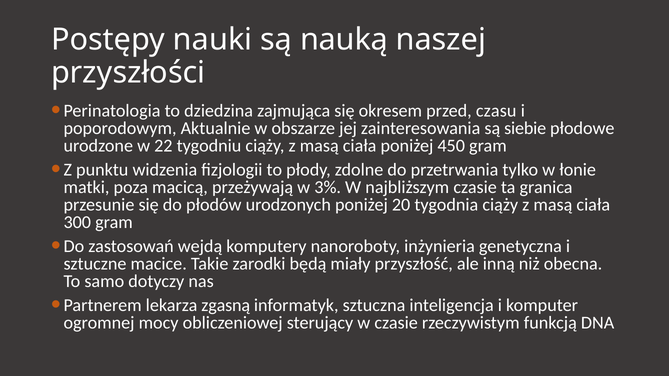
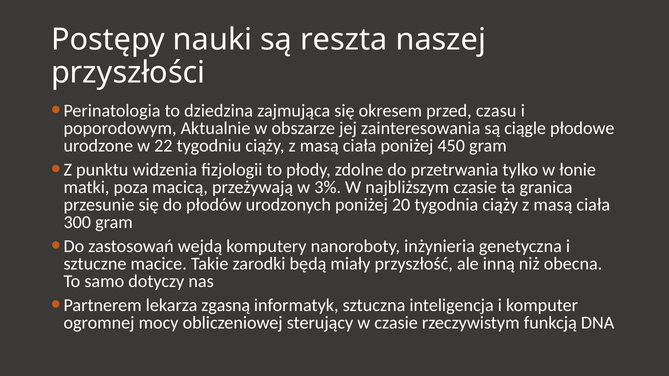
nauką: nauką -> reszta (344, 40)
siebie: siebie -> ciągle (525, 128)
